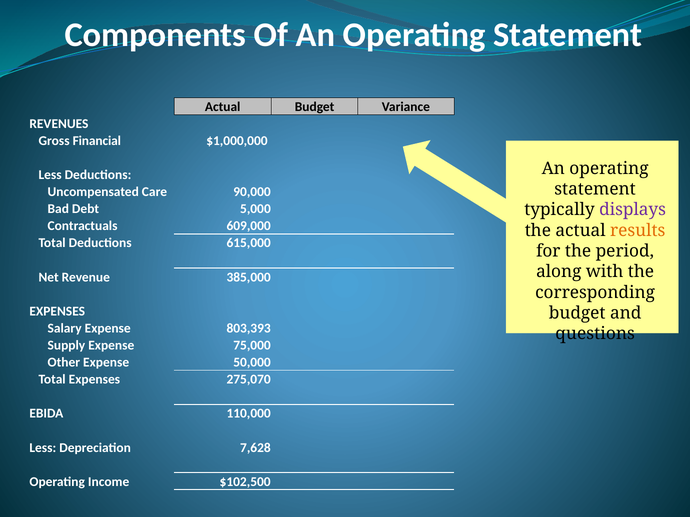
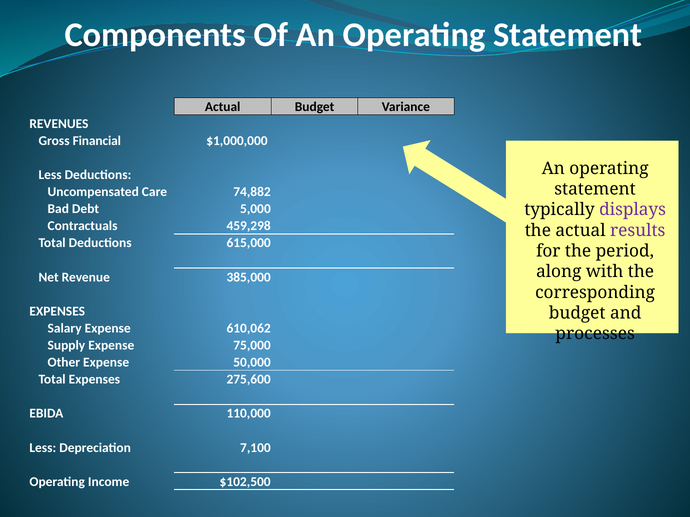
90,000: 90,000 -> 74,882 (252, 192)
609,000: 609,000 -> 459,298 (249, 226)
results colour: orange -> purple (638, 231)
803,393: 803,393 -> 610,062 (249, 329)
questions: questions -> processes (595, 334)
275,070: 275,070 -> 275,600 (249, 380)
7,628: 7,628 -> 7,100 (255, 448)
